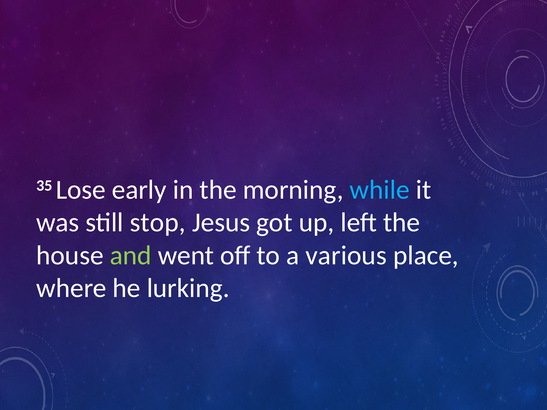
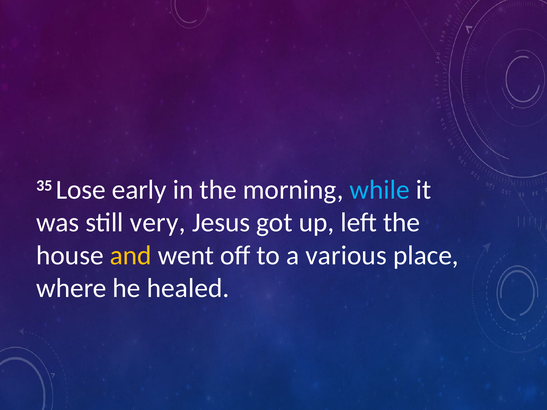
stop: stop -> very (158, 223)
and colour: light green -> yellow (131, 256)
lurking: lurking -> healed (188, 288)
